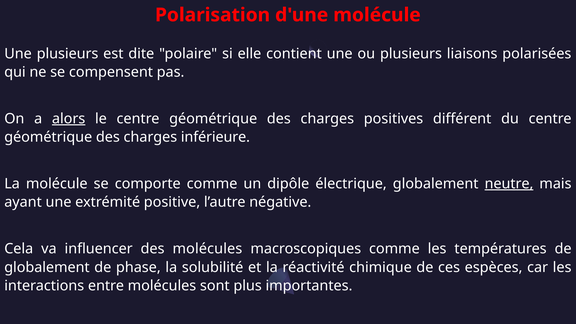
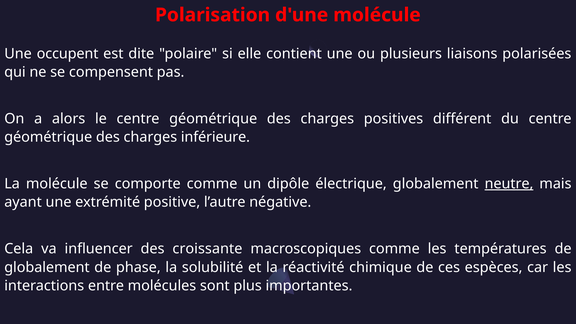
Une plusieurs: plusieurs -> occupent (68, 54)
alors underline: present -> none (69, 119)
des molécules: molécules -> croissante (207, 249)
